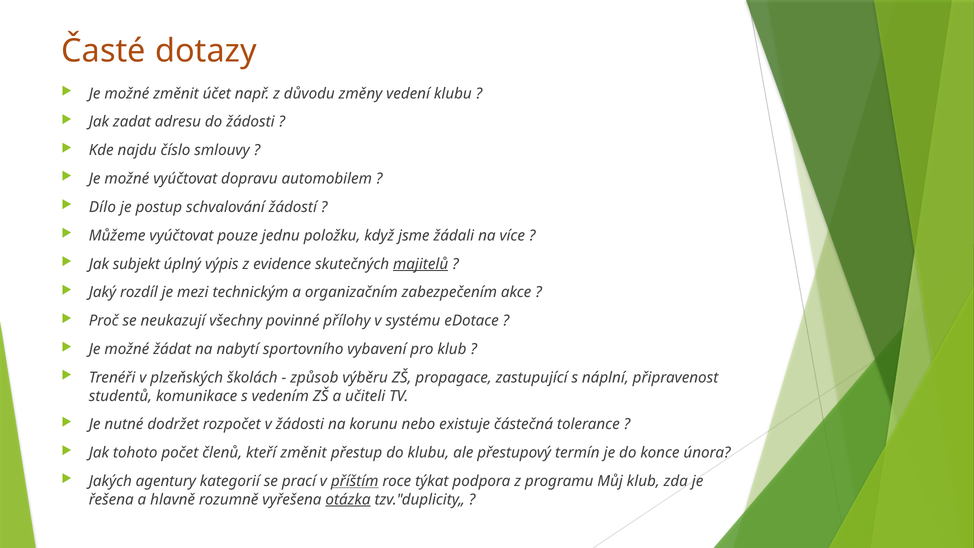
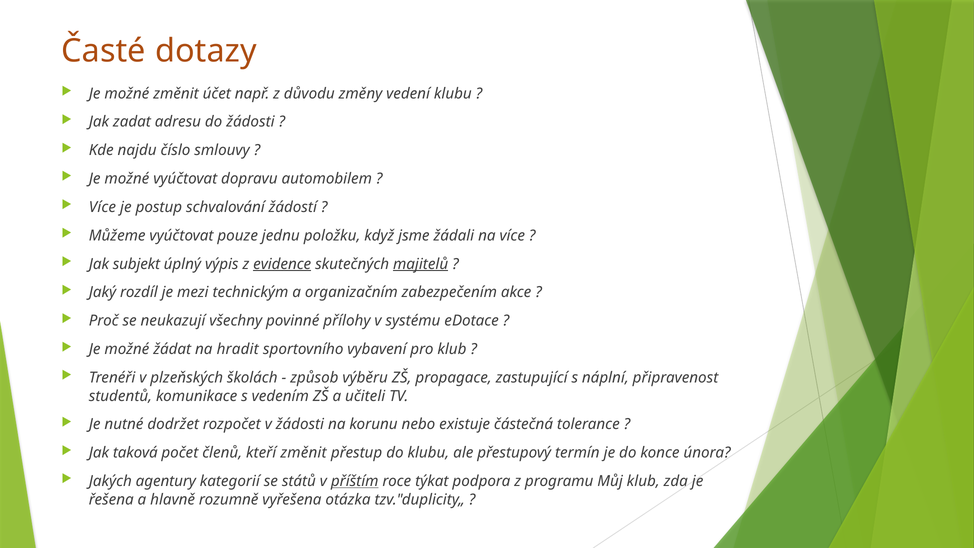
Dílo: Dílo -> Více (102, 207)
evidence underline: none -> present (282, 264)
nabytí: nabytí -> hradit (238, 349)
tohoto: tohoto -> taková (135, 453)
prací: prací -> států (299, 481)
otázka underline: present -> none (348, 499)
